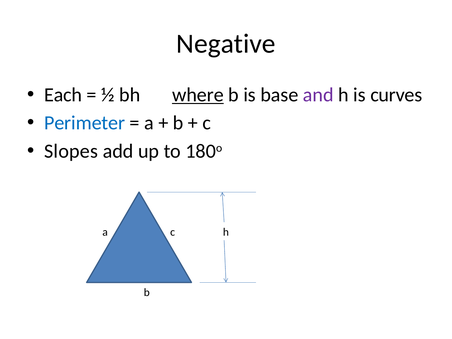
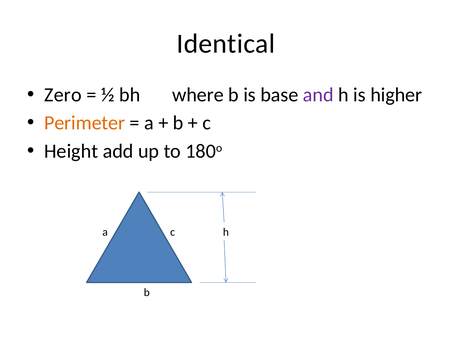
Negative: Negative -> Identical (226, 44)
Each: Each -> Zero (63, 95)
where underline: present -> none (198, 95)
curves: curves -> higher (396, 95)
Perimeter colour: blue -> orange (85, 123)
Slopes: Slopes -> Height (71, 151)
